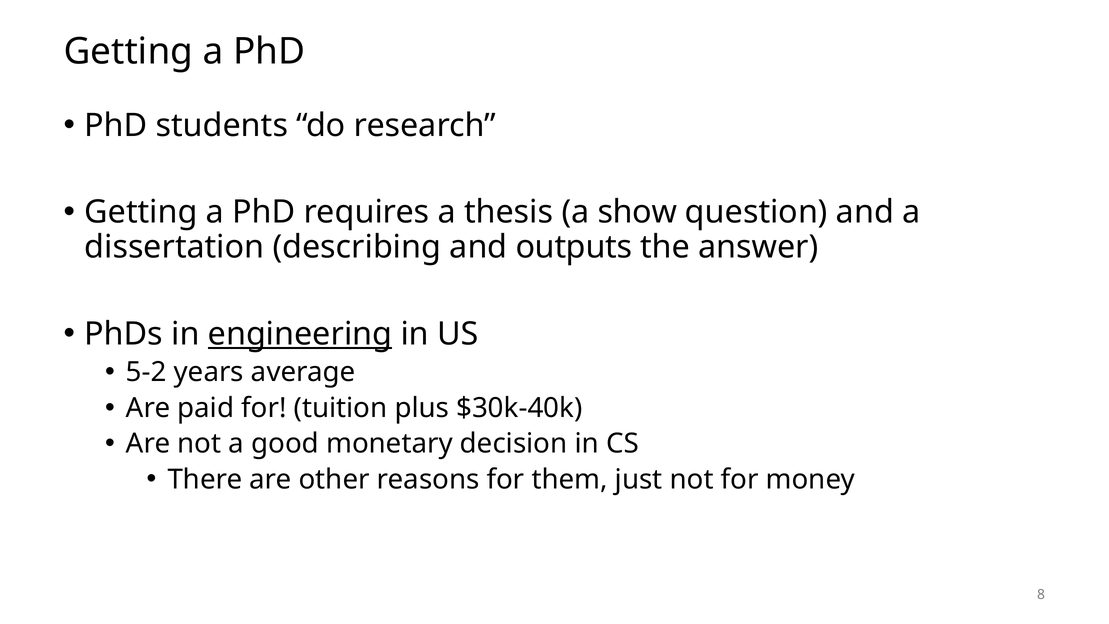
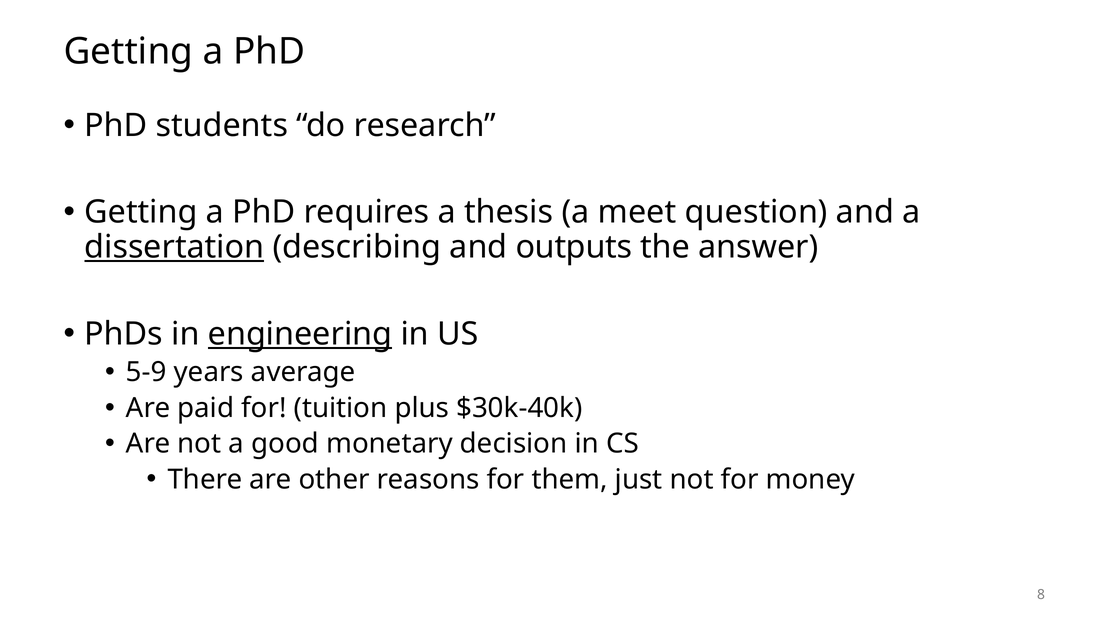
show: show -> meet (637, 212)
dissertation underline: none -> present (174, 247)
5-2: 5-2 -> 5-9 (146, 372)
